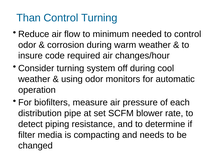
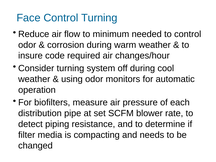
Than: Than -> Face (29, 18)
